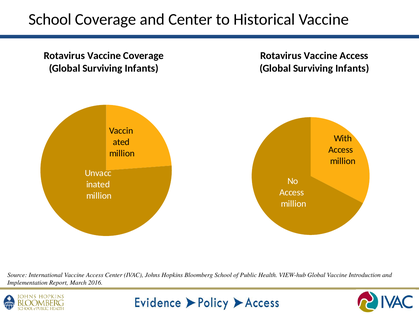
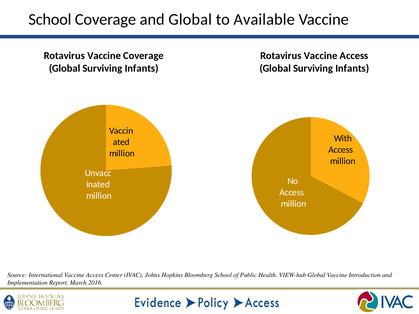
and Center: Center -> Global (190, 19)
Historical: Historical -> Available (264, 19)
